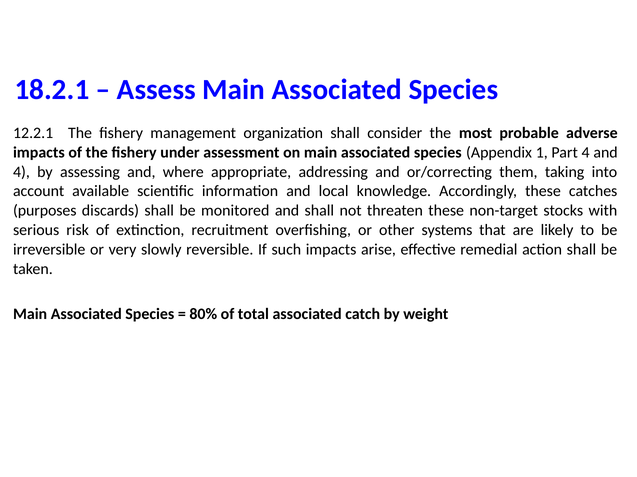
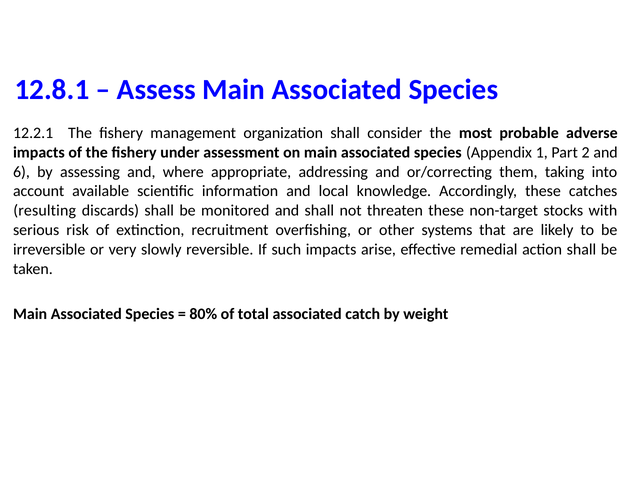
18.2.1: 18.2.1 -> 12.8.1 (52, 90)
Part 4: 4 -> 2 (586, 153)
4: 4 -> 6 (21, 172)
purposes: purposes -> resulting (45, 211)
